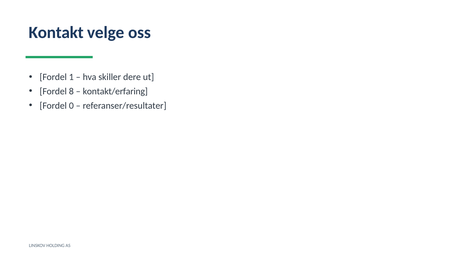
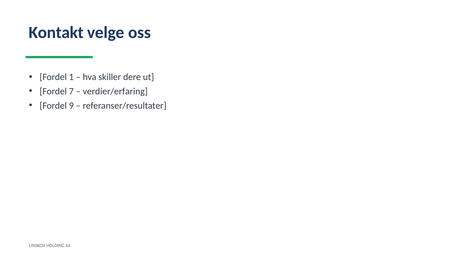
8: 8 -> 7 (71, 91)
kontakt/erfaring: kontakt/erfaring -> verdier/erfaring (115, 91)
0: 0 -> 9 (71, 106)
